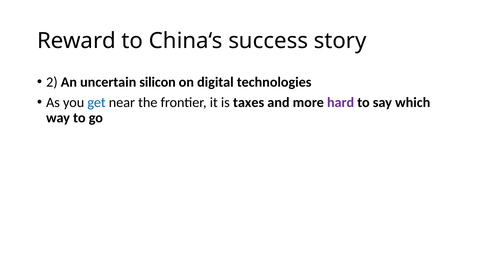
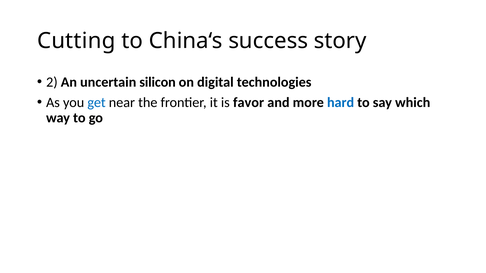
Reward: Reward -> Cutting (76, 41)
taxes: taxes -> favor (249, 103)
hard colour: purple -> blue (341, 103)
